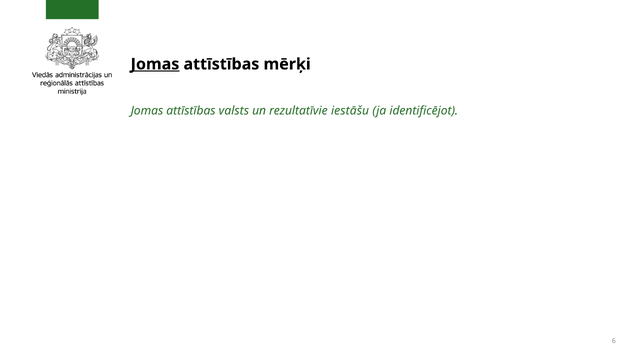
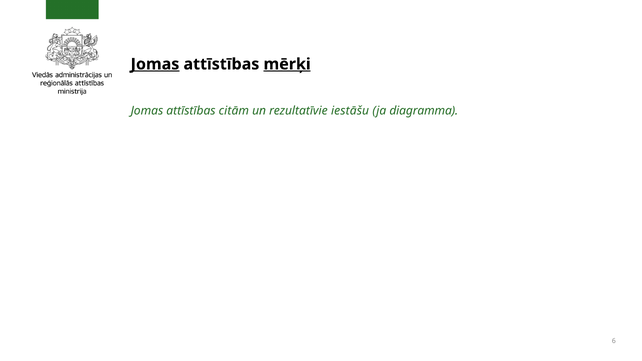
mērķi underline: none -> present (287, 64)
valsts: valsts -> citām (234, 111)
identificējot: identificējot -> diagramma (424, 111)
